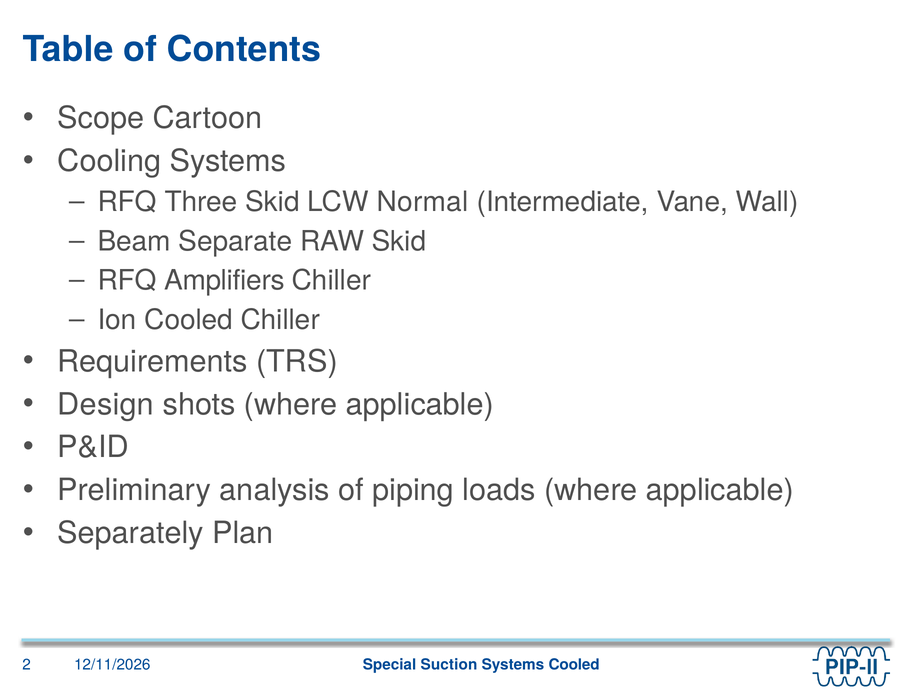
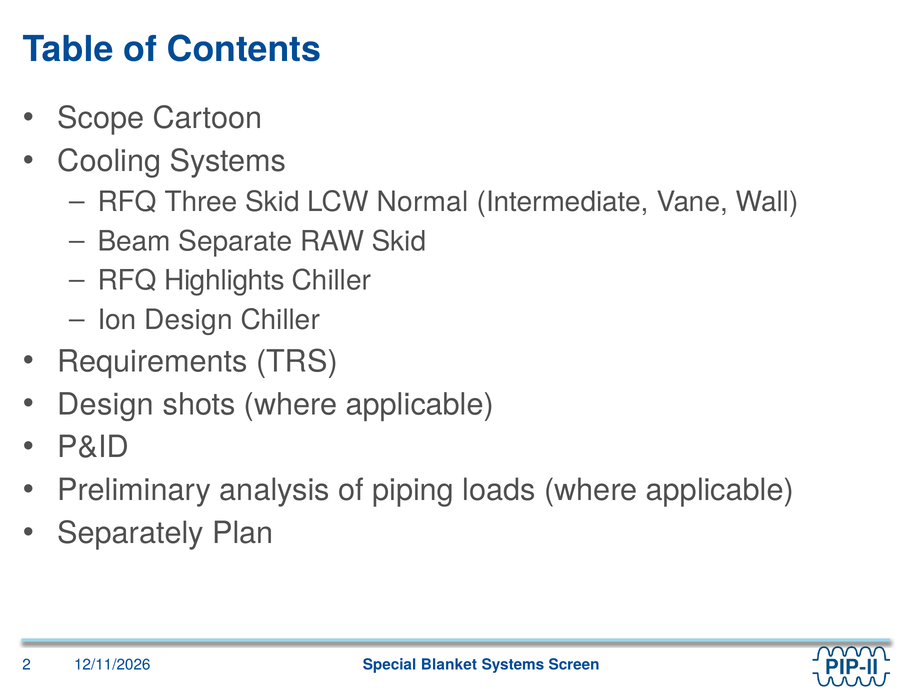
Amplifiers: Amplifiers -> Highlights (224, 280)
Ion Cooled: Cooled -> Design (189, 320)
Suction: Suction -> Blanket (449, 664)
Systems Cooled: Cooled -> Screen (574, 664)
